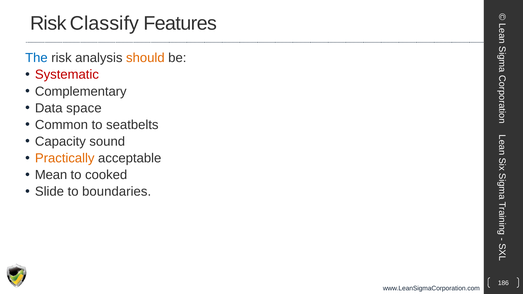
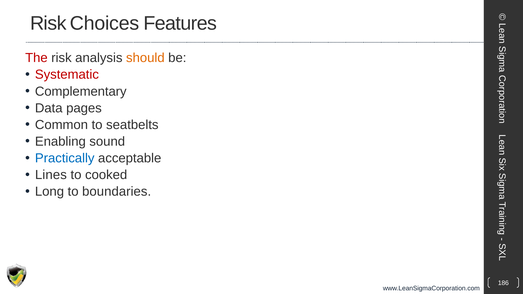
Classify: Classify -> Choices (105, 23)
The colour: blue -> red (36, 58)
space: space -> pages (84, 108)
Capacity: Capacity -> Enabling (60, 142)
Practically colour: orange -> blue (65, 158)
Mean: Mean -> Lines (51, 175)
Slide: Slide -> Long (50, 192)
